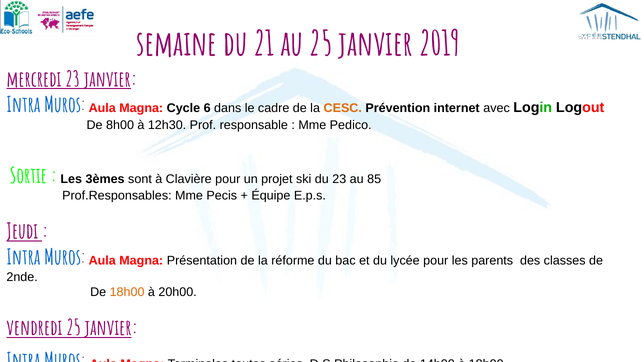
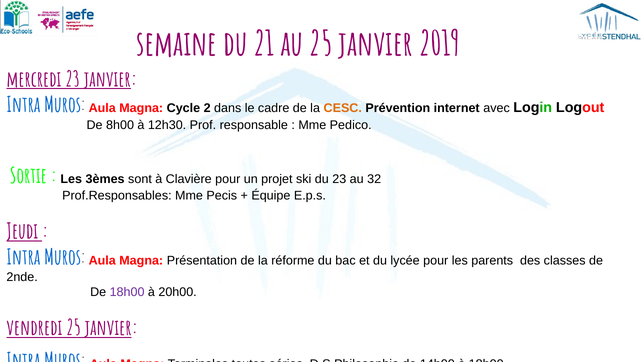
6: 6 -> 2 (207, 108)
85: 85 -> 32 (374, 179)
18h00 colour: orange -> purple (127, 293)
